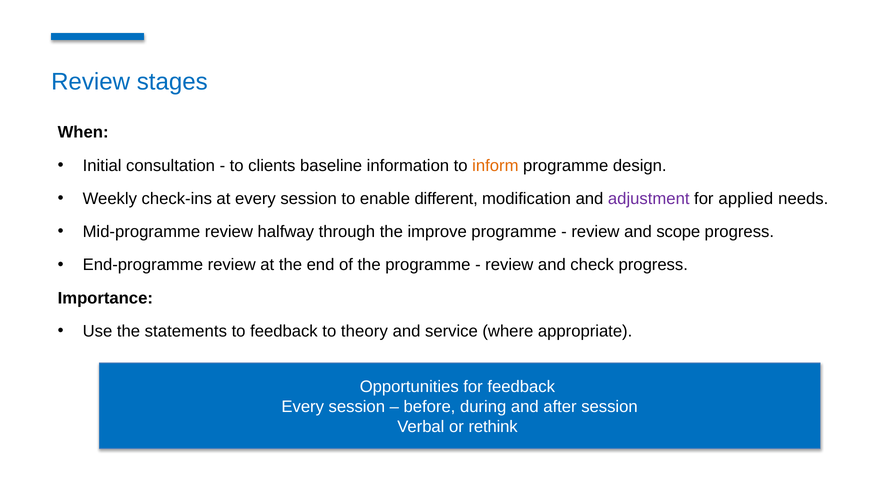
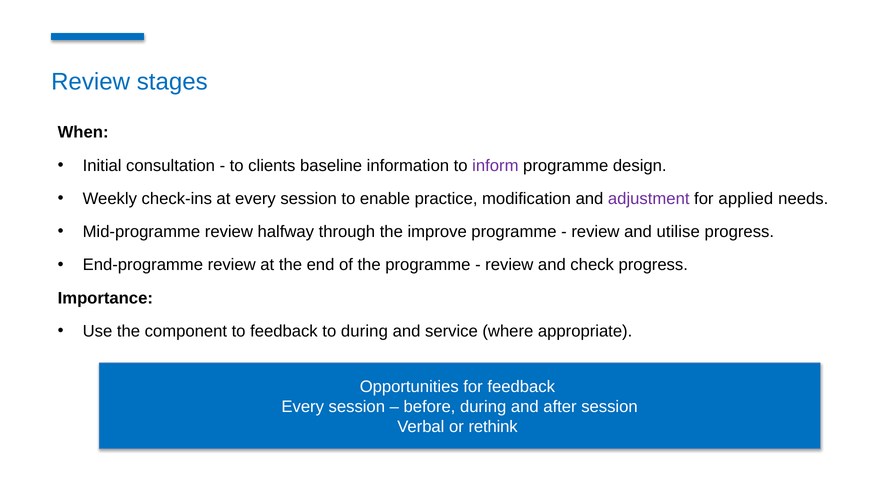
inform colour: orange -> purple (495, 166)
different: different -> practice (446, 199)
scope: scope -> utilise (678, 232)
statements: statements -> component (186, 331)
to theory: theory -> during (364, 331)
